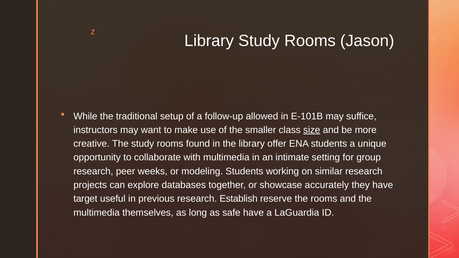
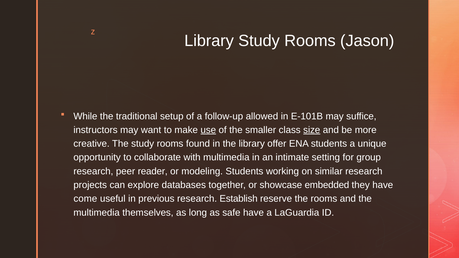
use underline: none -> present (208, 130)
weeks: weeks -> reader (153, 171)
accurately: accurately -> embedded (327, 185)
target: target -> come (85, 199)
